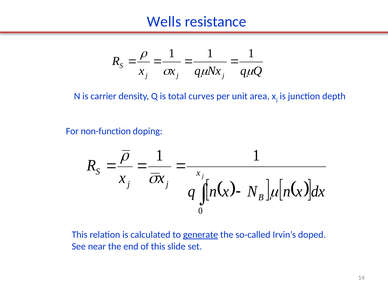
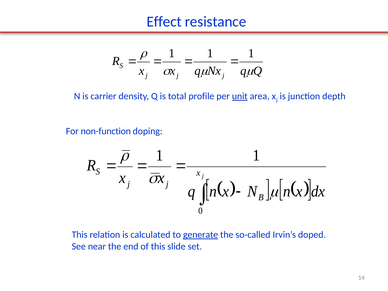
Wells: Wells -> Effect (164, 22)
curves: curves -> profile (201, 96)
unit underline: none -> present (240, 96)
